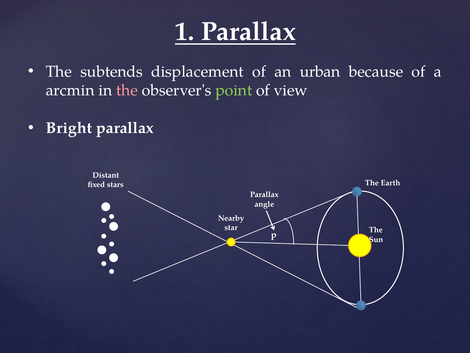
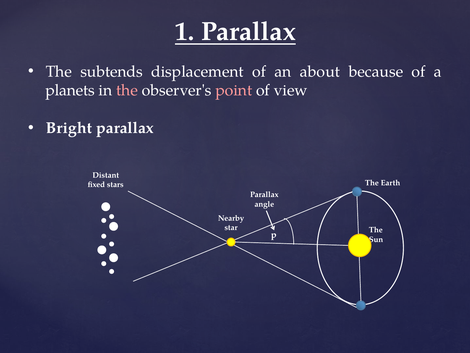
urban: urban -> about (320, 72)
arcmin: arcmin -> planets (70, 90)
point colour: light green -> pink (234, 90)
